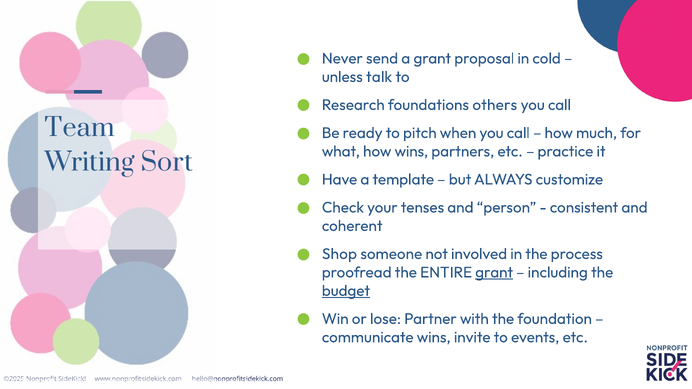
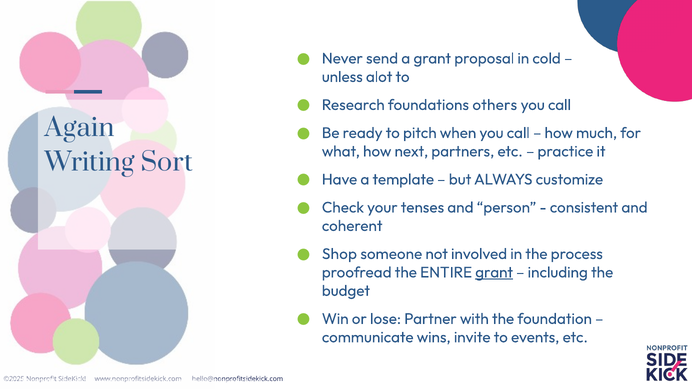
talk: talk -> alot (379, 77)
Team: Team -> Again (80, 128)
how wins: wins -> next (411, 151)
budget underline: present -> none (346, 291)
